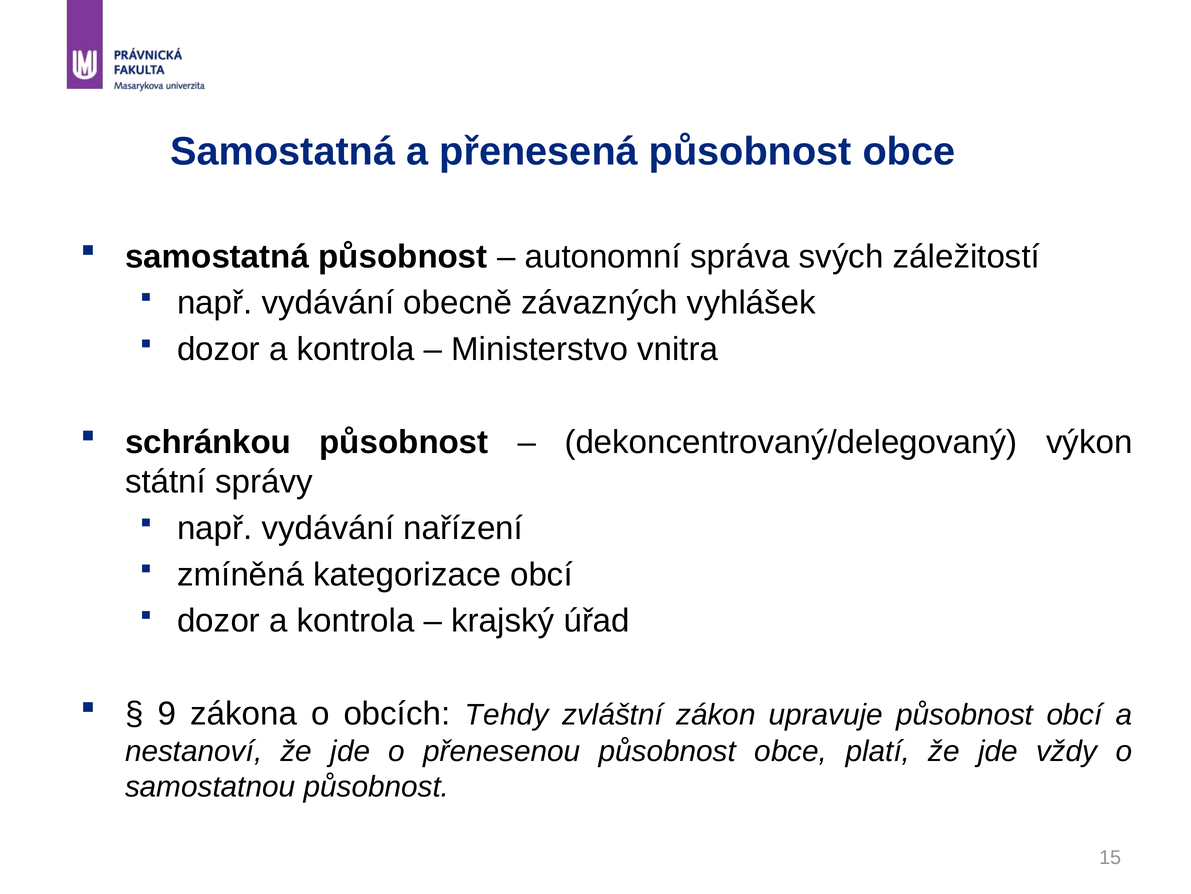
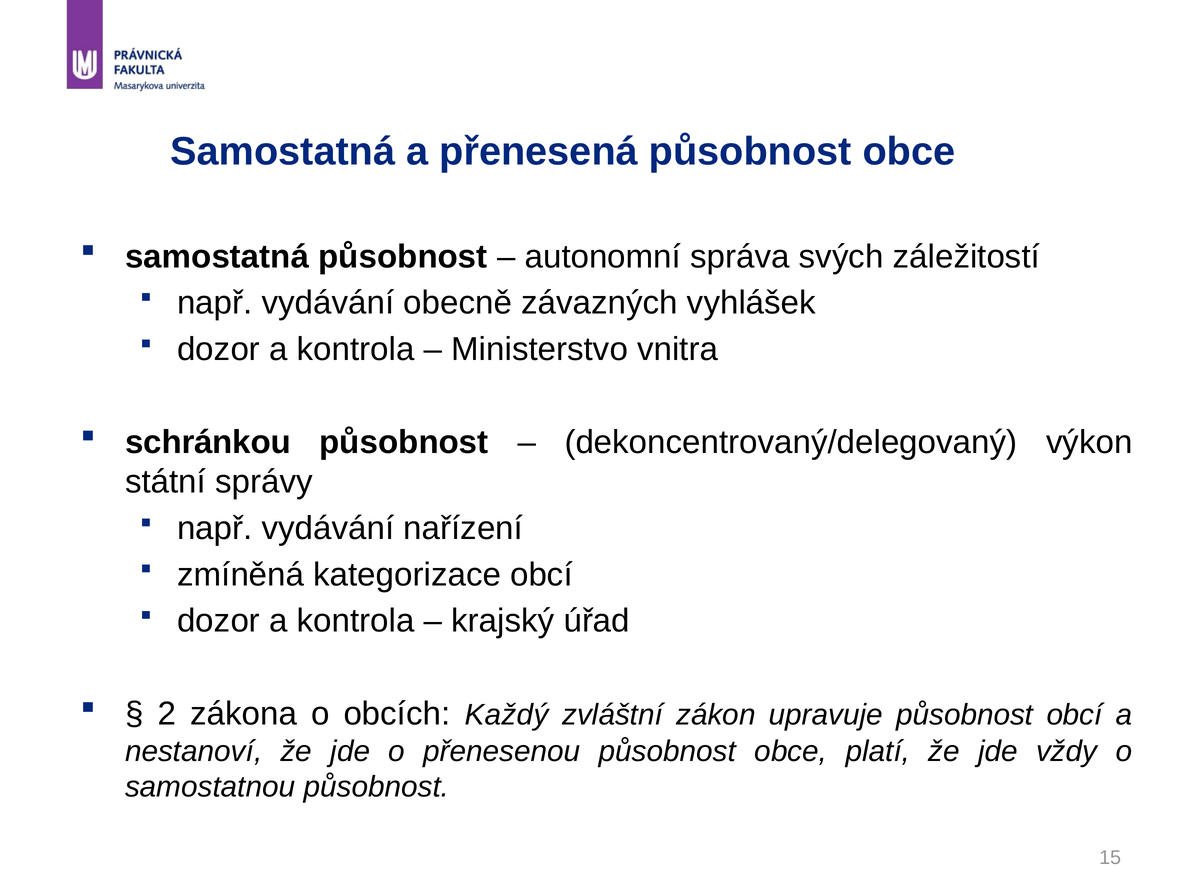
9: 9 -> 2 (167, 713)
Tehdy: Tehdy -> Každý (507, 714)
